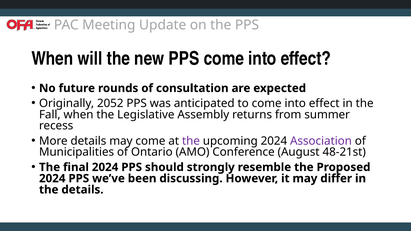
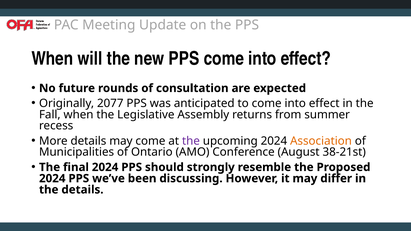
2052: 2052 -> 2077 (110, 103)
Association colour: purple -> orange (321, 141)
48-21st: 48-21st -> 38-21st (344, 152)
